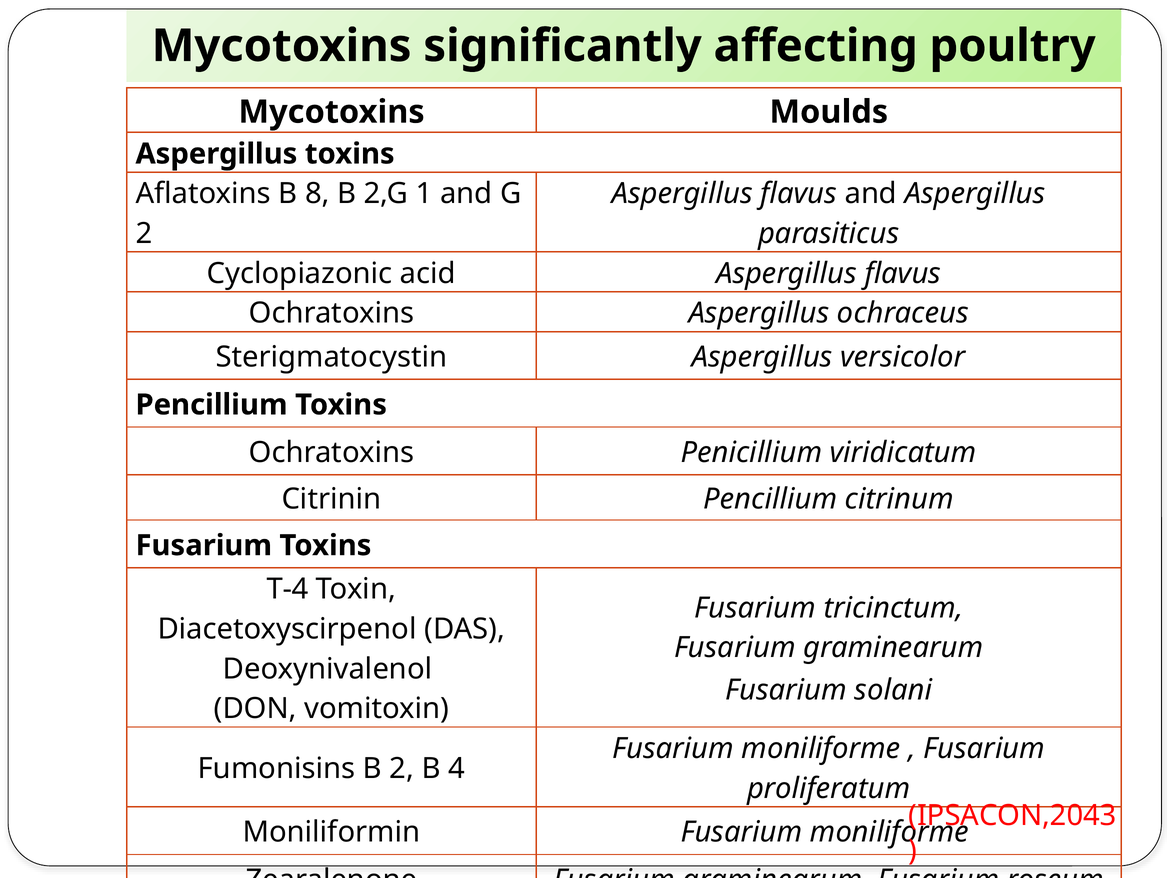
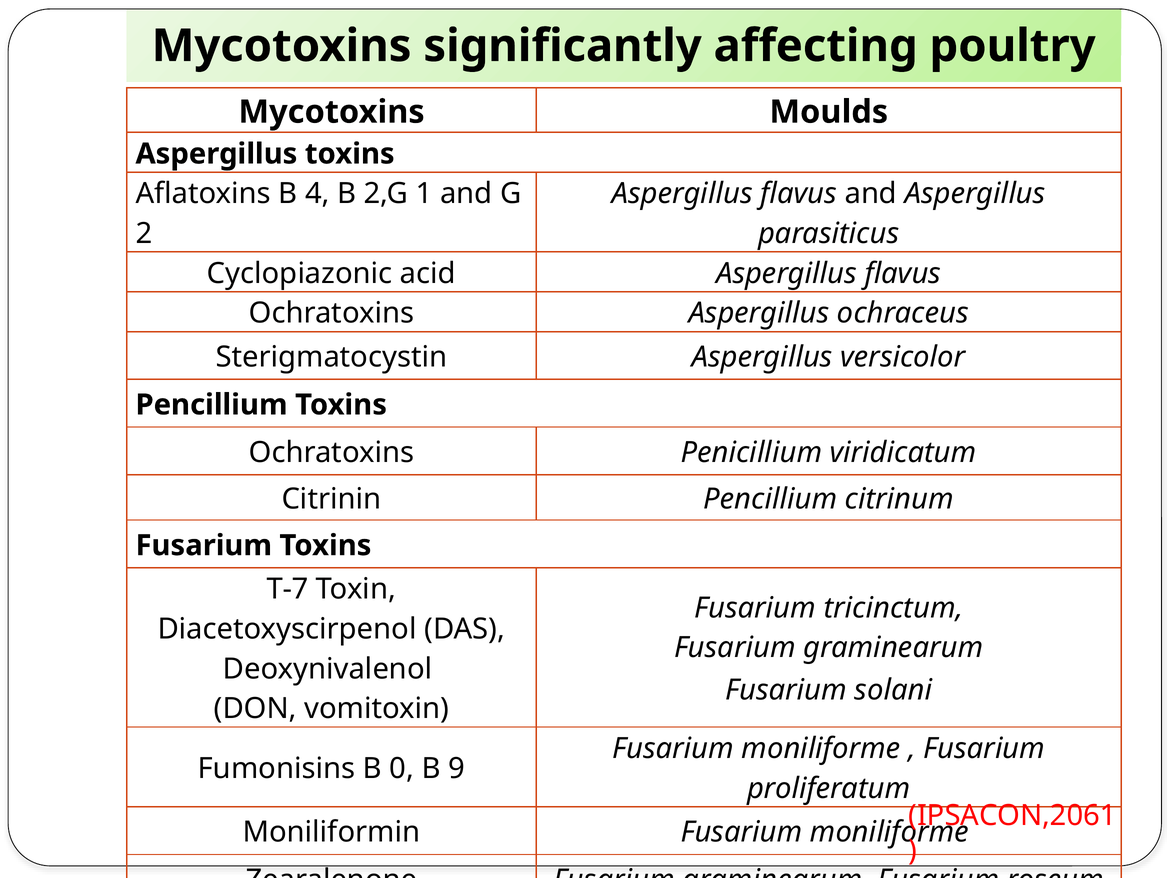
8: 8 -> 4 (317, 194)
T-4: T-4 -> T-7 (288, 589)
B 2: 2 -> 0 (402, 768)
4: 4 -> 9 (457, 768)
IPSACON,2043: IPSACON,2043 -> IPSACON,2061 (1013, 815)
